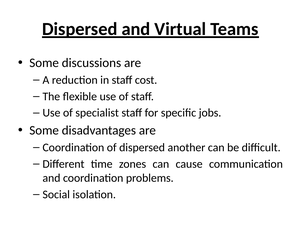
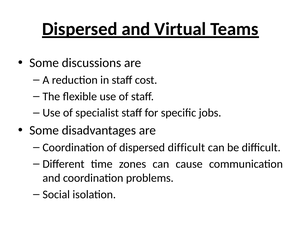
dispersed another: another -> difficult (186, 147)
